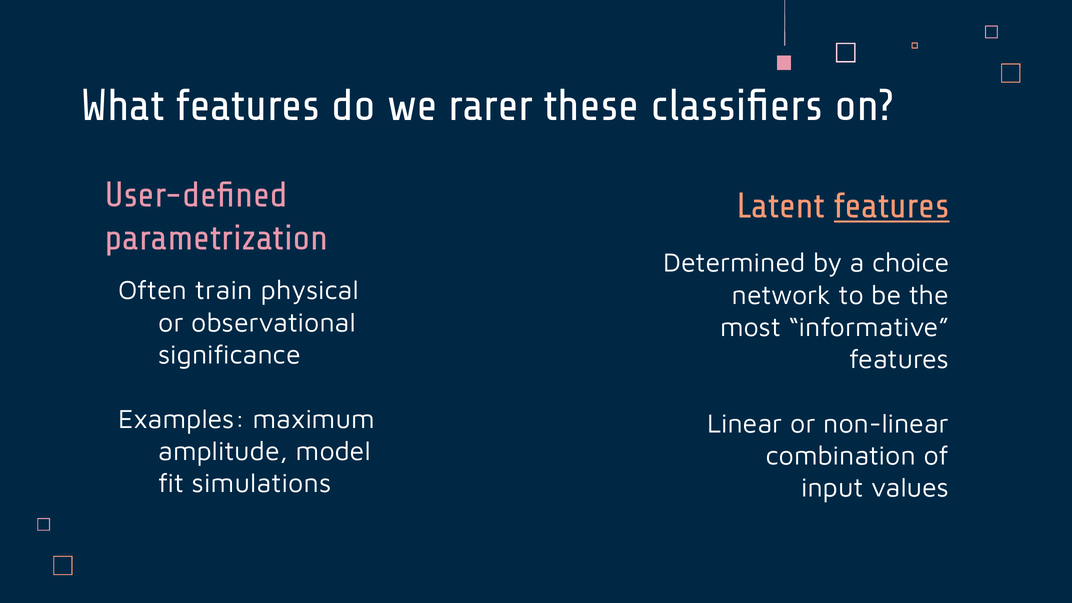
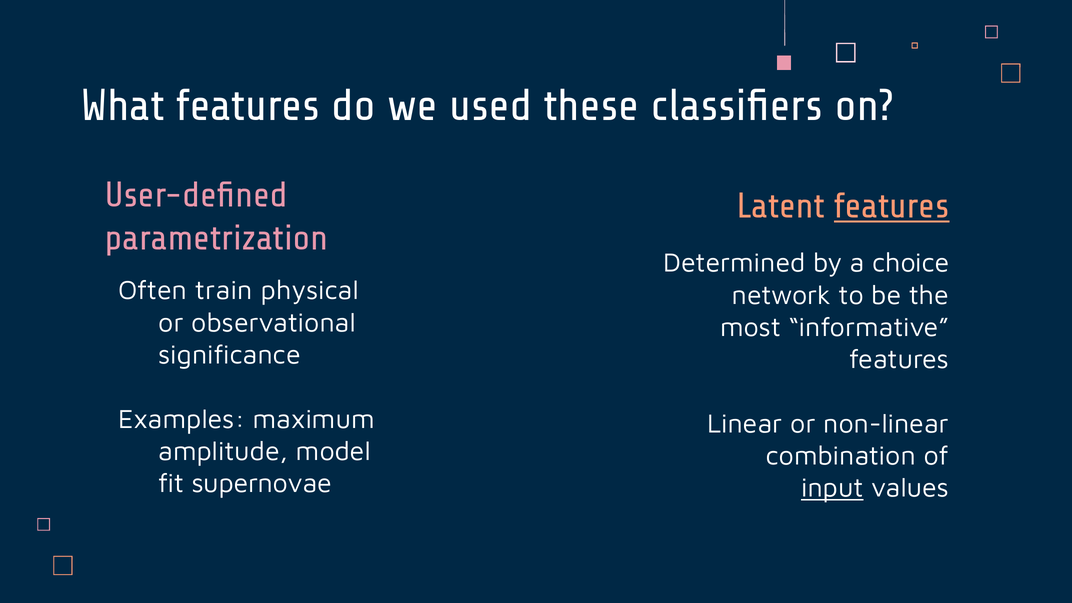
rarer: rarer -> used (491, 106)
simulations: simulations -> supernovae (262, 484)
input underline: none -> present (832, 488)
